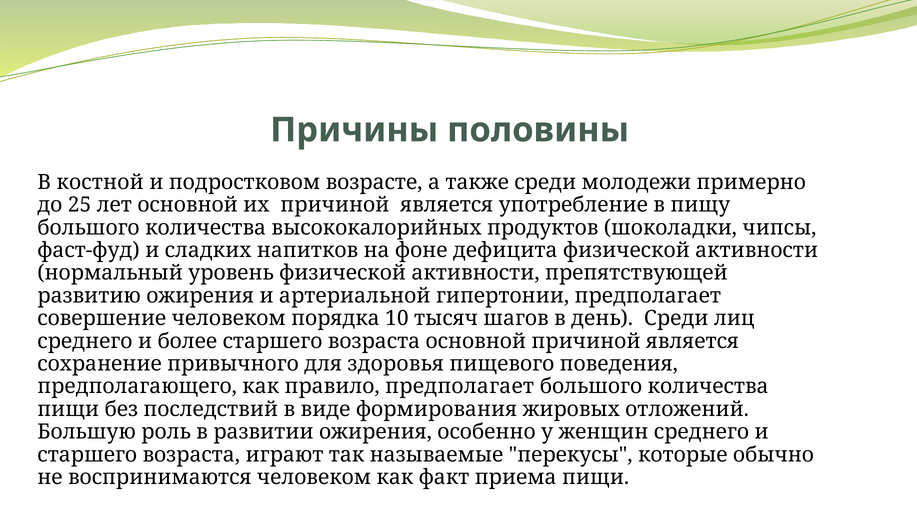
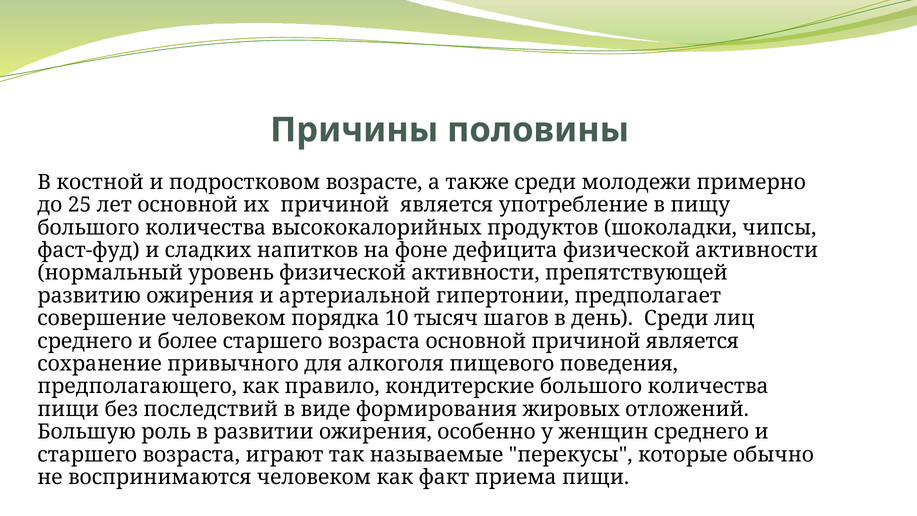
здоровья: здоровья -> алкоголя (396, 364)
правило предполагает: предполагает -> кондитерские (460, 386)
